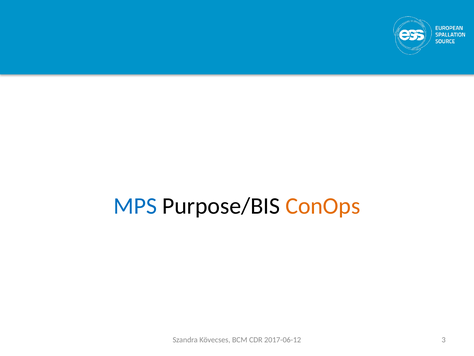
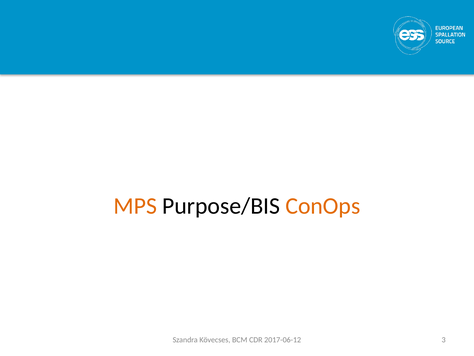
MPS colour: blue -> orange (135, 206)
